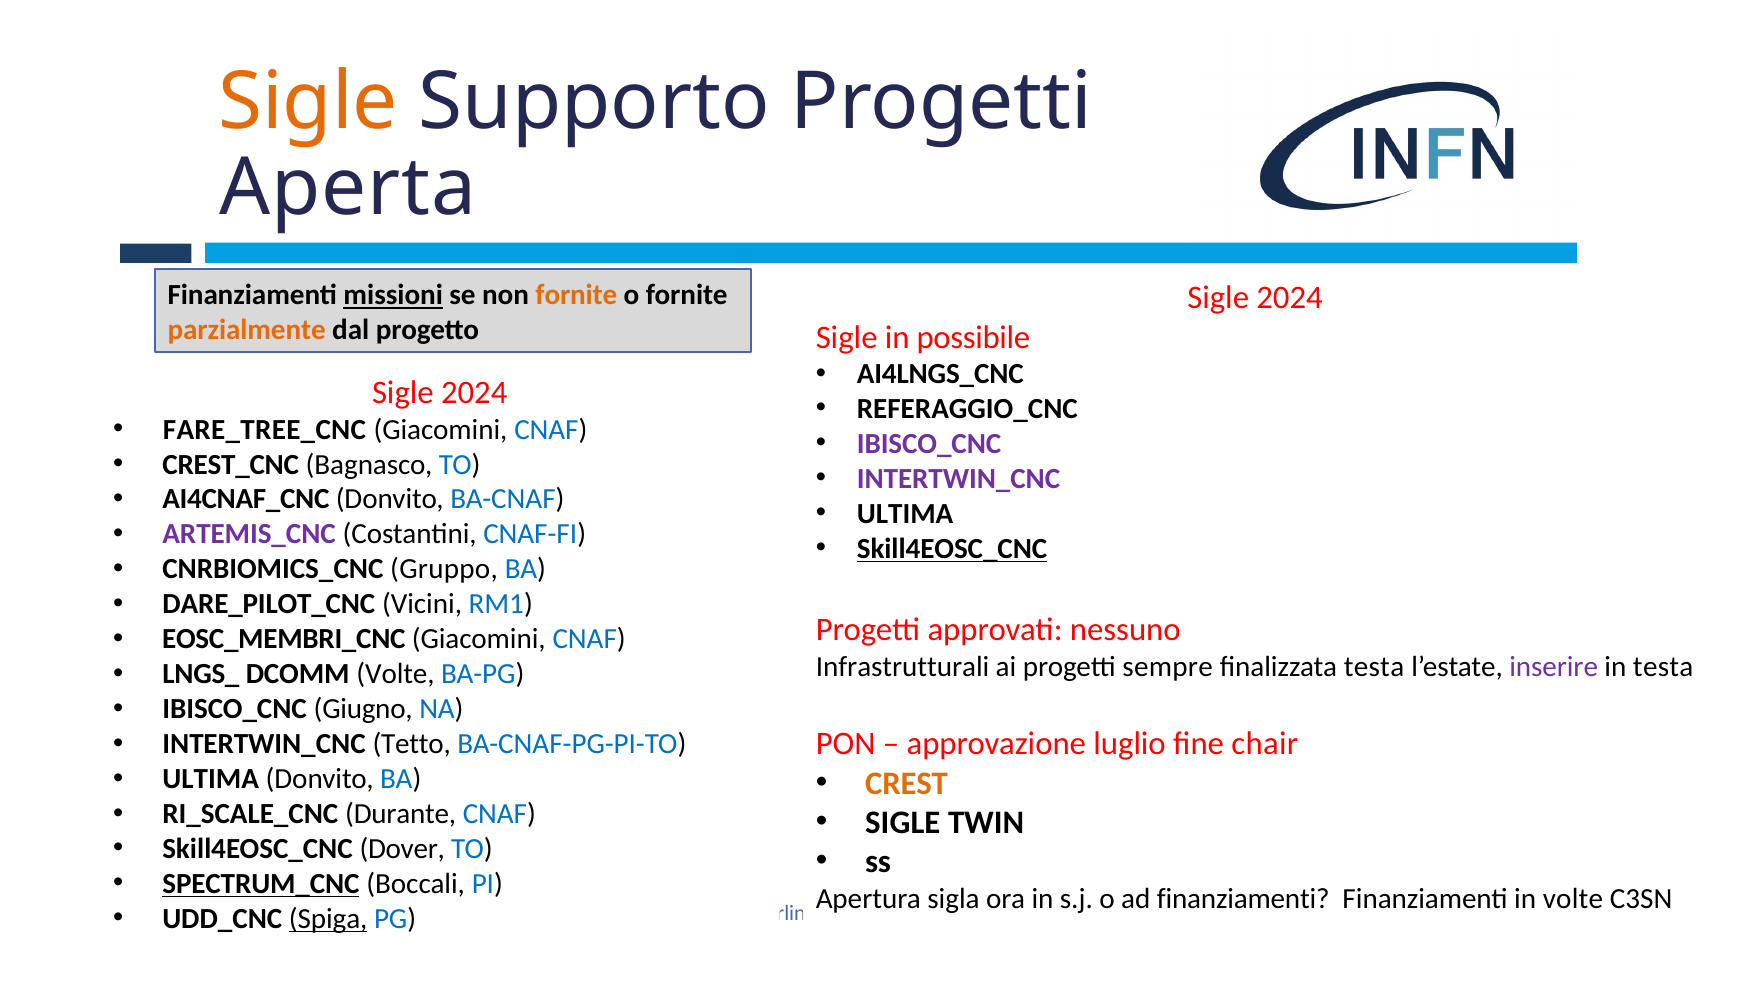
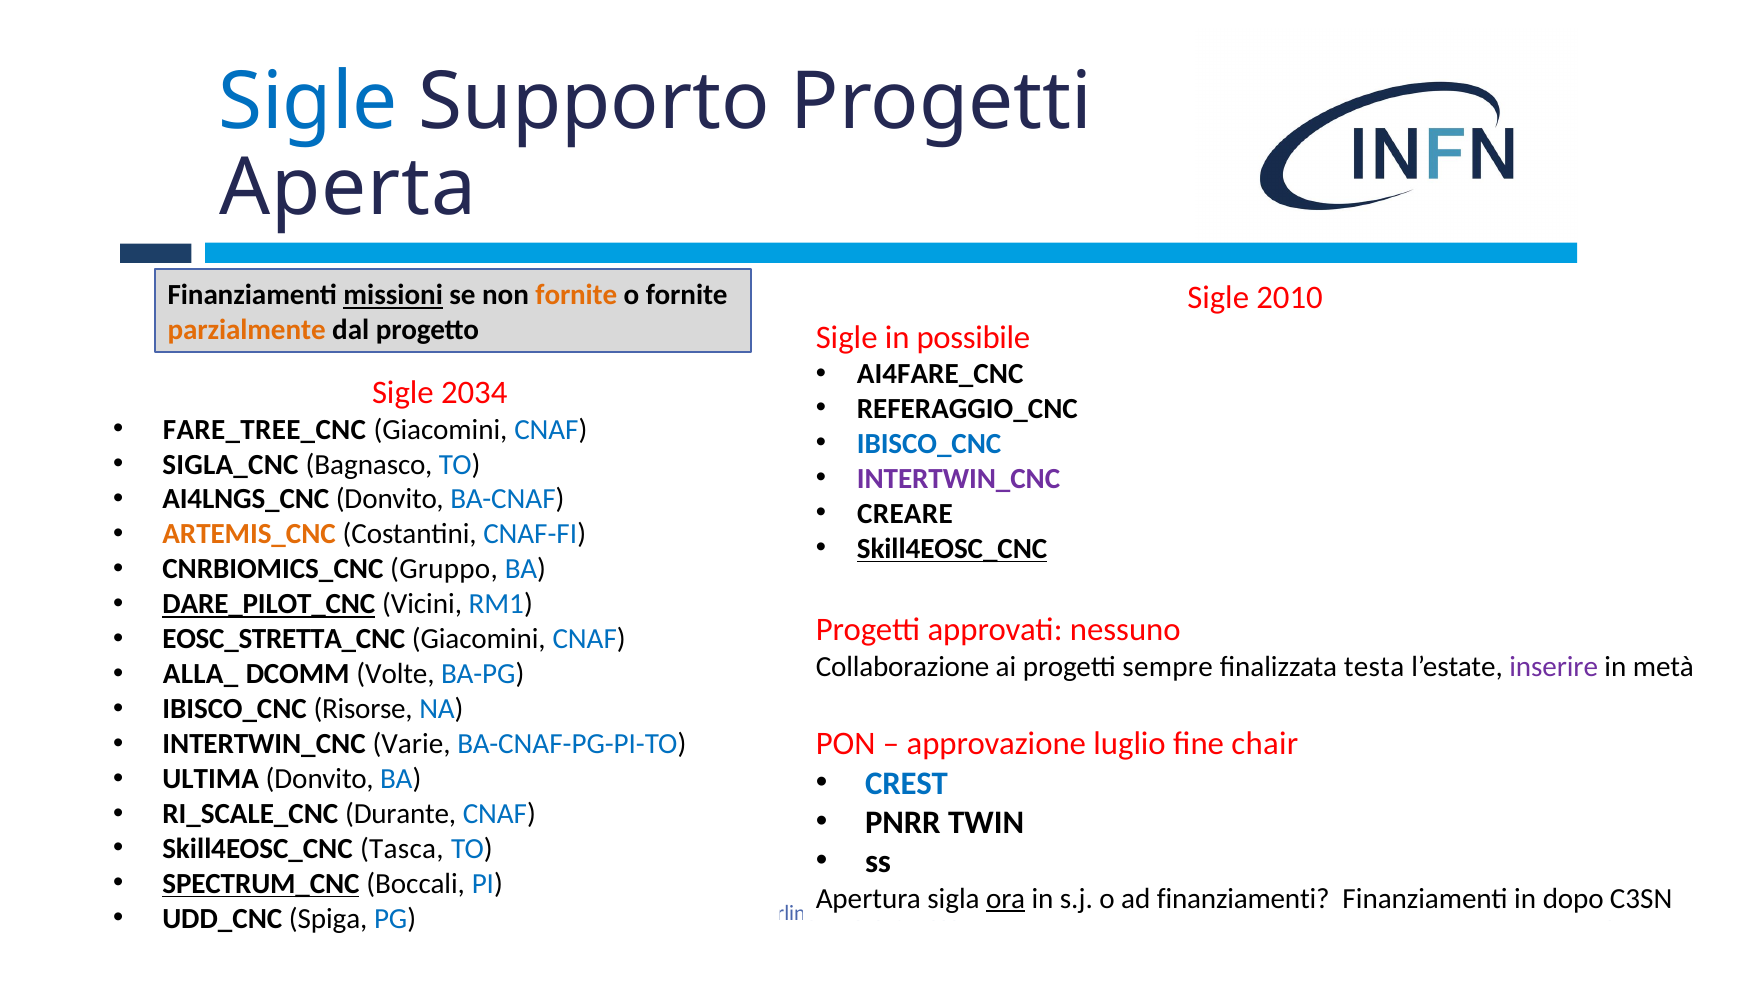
Sigle colour: orange -> blue (308, 102)
2024: 2024 -> 2010 (1290, 298)
AI4LNGS_CNC: AI4LNGS_CNC -> AI4FARE_CNC (940, 374)
2024: 2024 -> 2034 (474, 392)
IBISCO_CNC colour: purple -> blue (929, 444)
CREST_CNC: CREST_CNC -> SIGLA_CNC (230, 464)
AI4CNAF_CNC: AI4CNAF_CNC -> AI4LNGS_CNC (246, 499)
ULTIMA: ULTIMA -> CREARE (905, 514)
ARTEMIS_CNC colour: purple -> orange (249, 534)
DARE_PILOT_CNC underline: none -> present (269, 604)
EOSC_MEMBRI_CNC: EOSC_MEMBRI_CNC -> EOSC_STRETTA_CNC (284, 639)
Infrastrutturali: Infrastrutturali -> Collaborazione (903, 667)
in testa: testa -> metà (1663, 667)
LNGS_: LNGS_ -> ALLA_ (201, 674)
Giugno: Giugno -> Risorse (363, 709)
Tetto: Tetto -> Varie (412, 744)
CREST colour: orange -> blue (907, 783)
SIGLE: SIGLE -> PNRR (903, 822)
Dover: Dover -> Tasca (402, 849)
ora underline: none -> present (1006, 899)
in volte: volte -> dopo (1573, 899)
Spiga underline: present -> none (328, 919)
